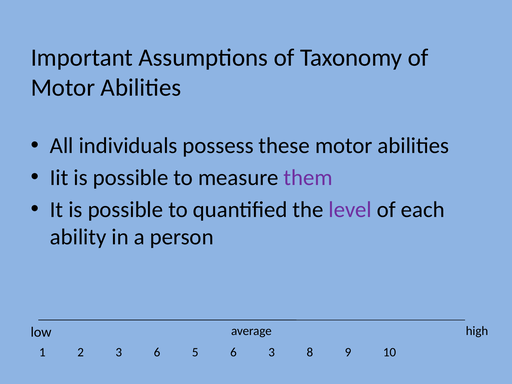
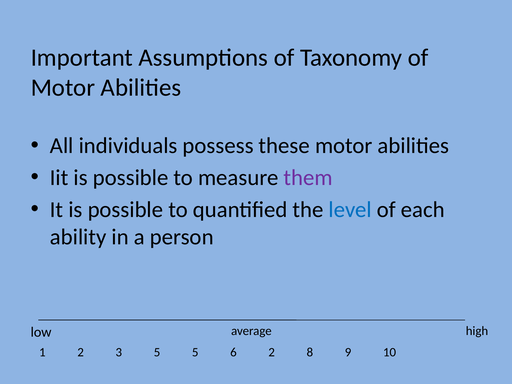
level colour: purple -> blue (350, 210)
3 6: 6 -> 5 (157, 352)
6 3: 3 -> 2 (272, 352)
